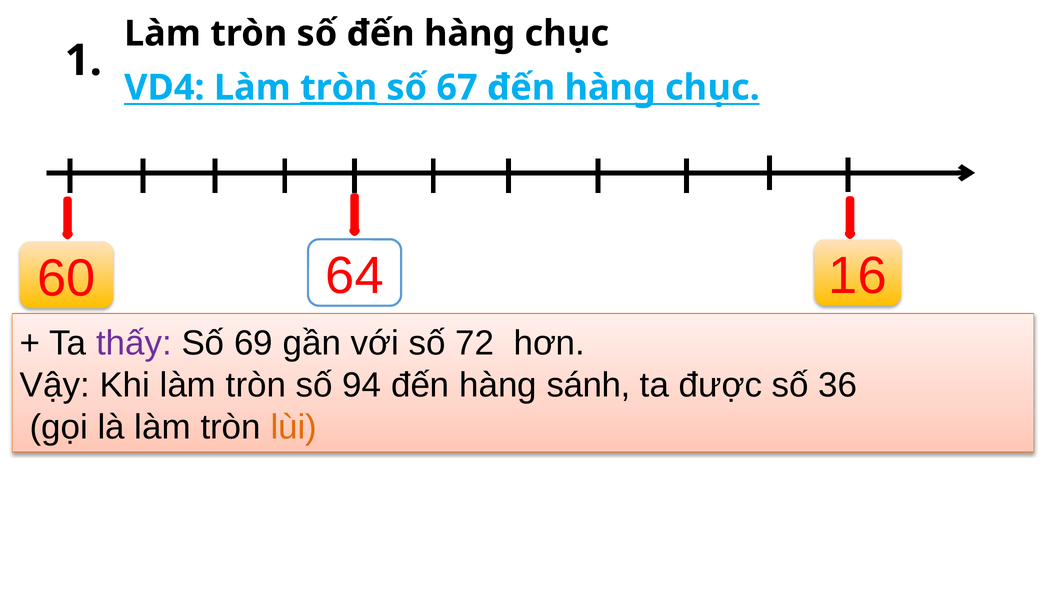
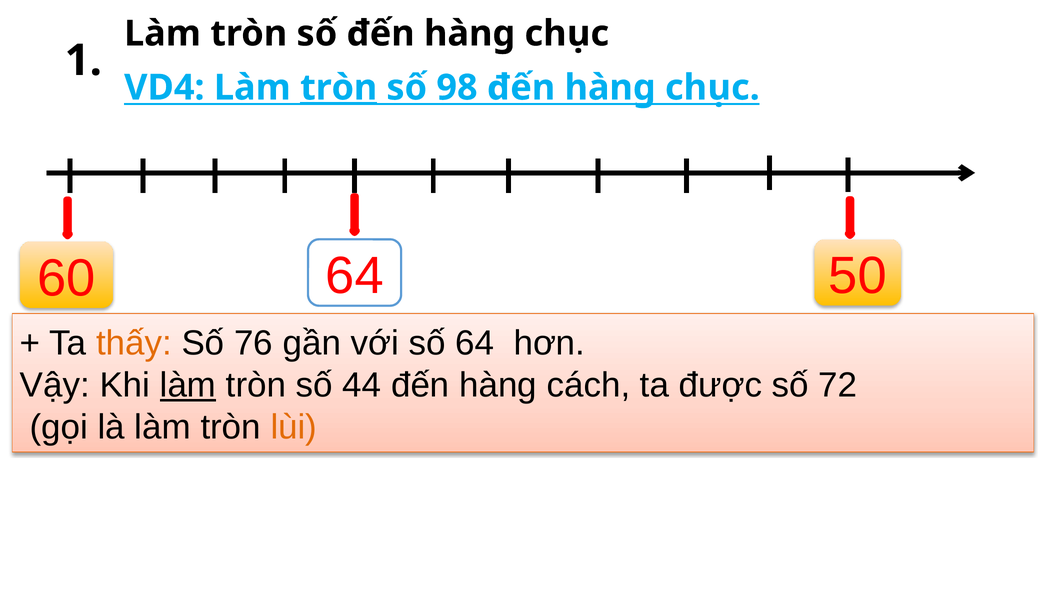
67: 67 -> 98 (457, 88)
16: 16 -> 50 (858, 276)
thấy colour: purple -> orange (134, 343)
69: 69 -> 76 (253, 343)
số 72: 72 -> 64 (475, 343)
làm underline: none -> present (188, 385)
94: 94 -> 44 (362, 385)
sánh: sánh -> cách (588, 385)
36: 36 -> 72 (838, 385)
